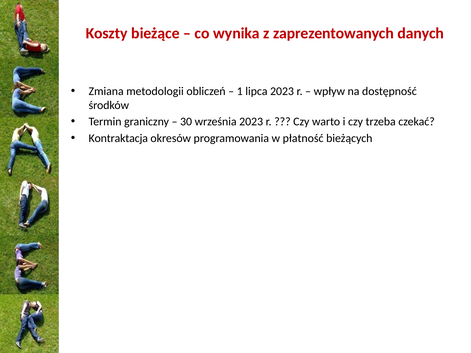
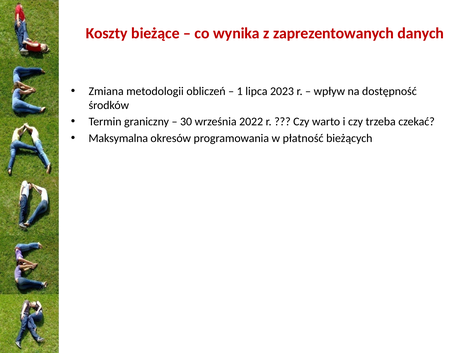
września 2023: 2023 -> 2022 (251, 122)
Kontraktacja: Kontraktacja -> Maksymalna (118, 138)
